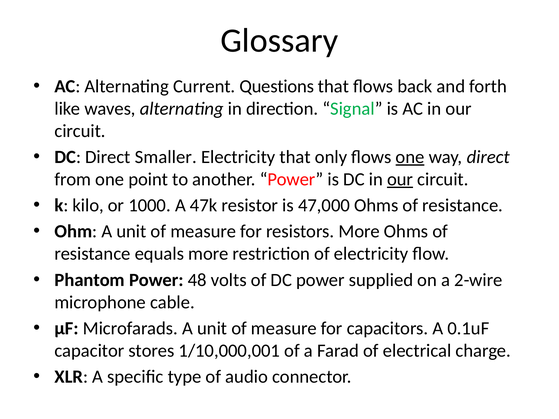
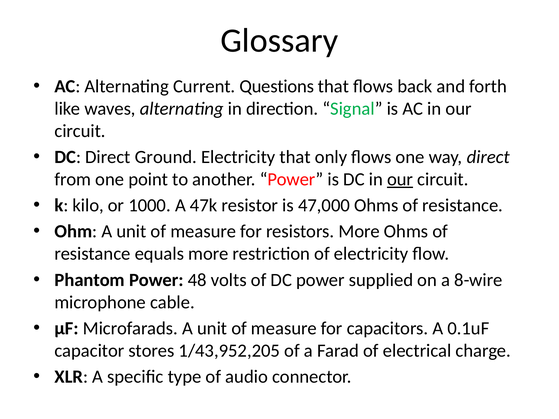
Smaller: Smaller -> Ground (166, 157)
one underline: present -> none (410, 157)
2-wire: 2-wire -> 8-wire (478, 280)
1/10,000,001: 1/10,000,001 -> 1/43,952,205 (229, 351)
